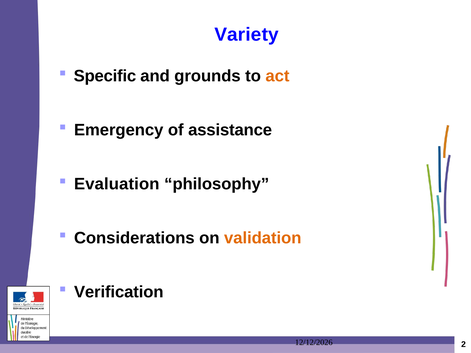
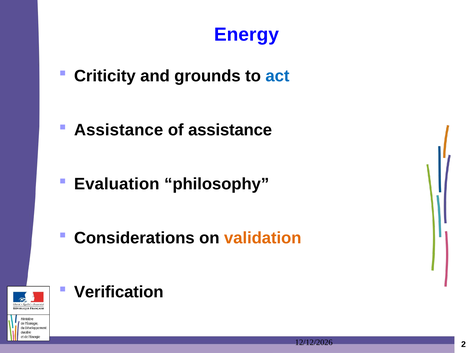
Variety: Variety -> Energy (247, 35)
Specific: Specific -> Criticity (105, 76)
act colour: orange -> blue (277, 76)
Emergency: Emergency -> Assistance (119, 130)
